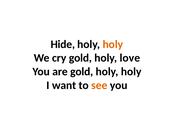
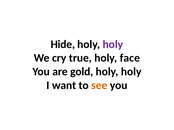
holy colour: orange -> purple (113, 44)
cry gold: gold -> true (80, 58)
love: love -> face (130, 58)
